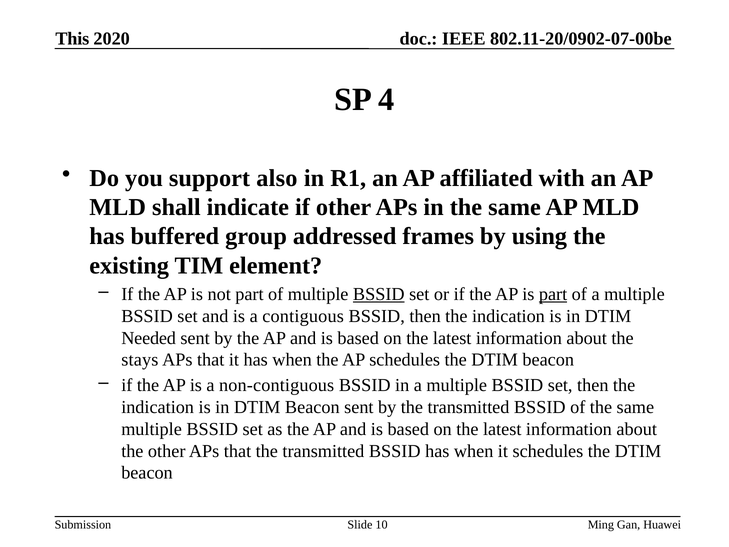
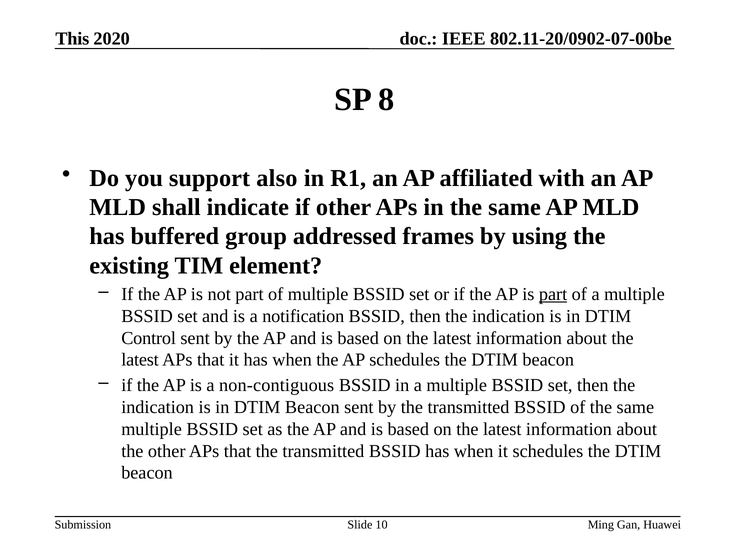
4: 4 -> 8 (387, 99)
BSSID underline: present -> none (379, 294)
contiguous: contiguous -> notification (303, 316)
Needed: Needed -> Control (149, 338)
stays: stays -> latest (140, 360)
